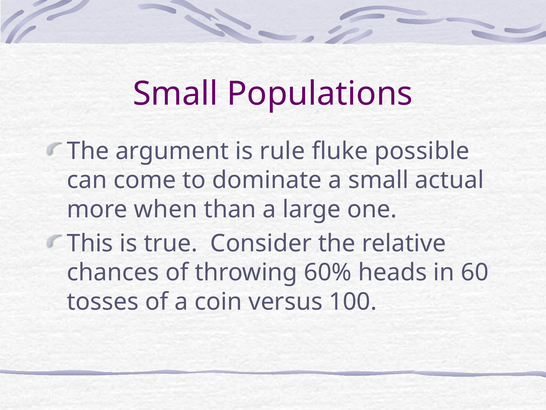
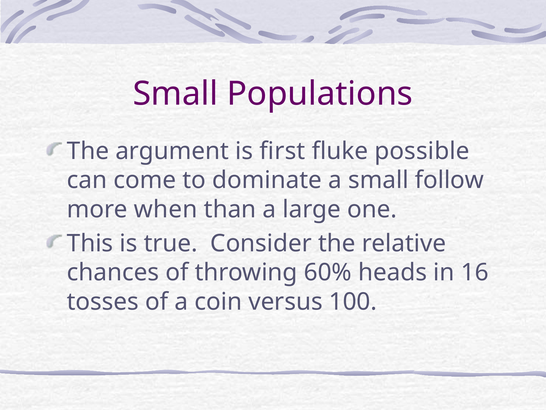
rule: rule -> first (282, 151)
actual: actual -> follow (449, 180)
60: 60 -> 16 (475, 272)
